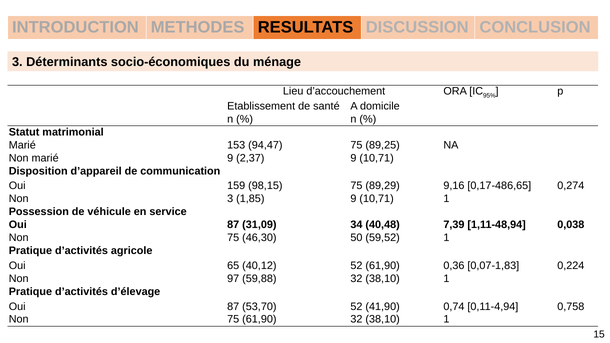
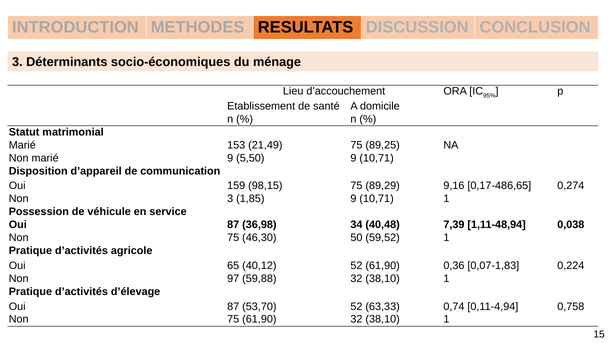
94,47: 94,47 -> 21,49 (265, 145)
2,37: 2,37 -> 5,50 (250, 158)
31,09: 31,09 -> 36,98 (259, 225)
41,90: 41,90 -> 63,33 (383, 307)
